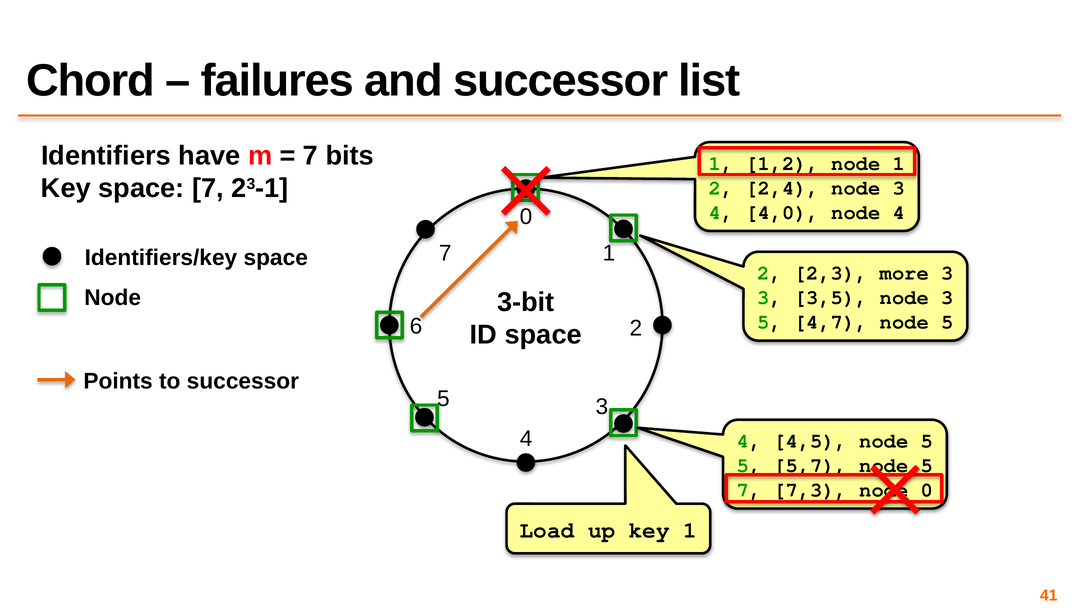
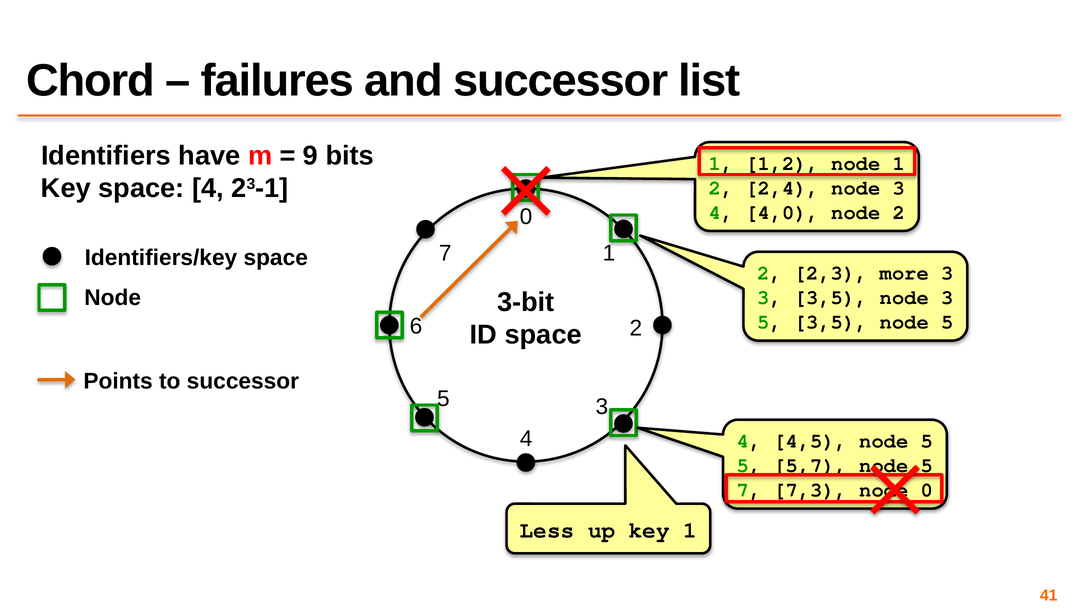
7: 7 -> 9 (311, 156)
space 7: 7 -> 4 (208, 188)
4,0 node 4: 4 -> 2 (899, 212)
5 4,7: 4,7 -> 3,5 (831, 322)
Load: Load -> Less (547, 530)
